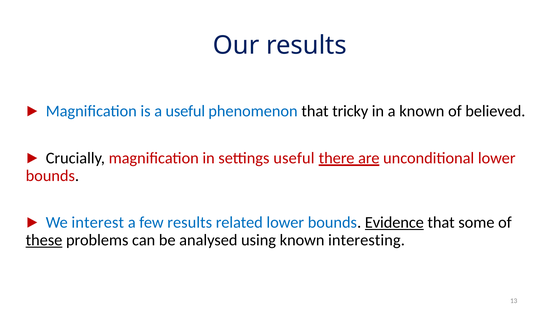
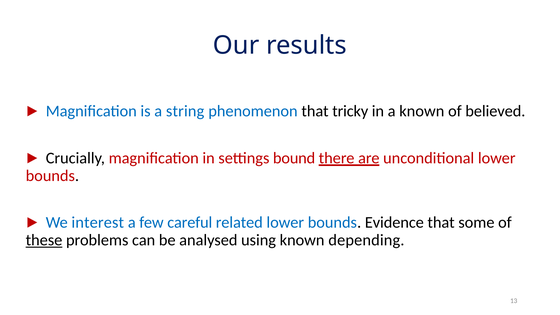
a useful: useful -> string (185, 111)
settings useful: useful -> bound (294, 158)
few results: results -> careful (190, 223)
Evidence underline: present -> none (394, 223)
interesting: interesting -> depending (366, 240)
